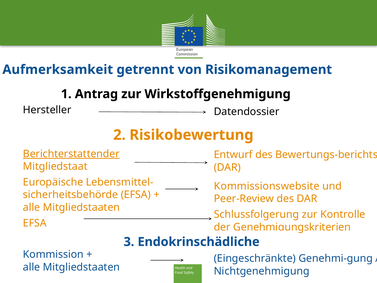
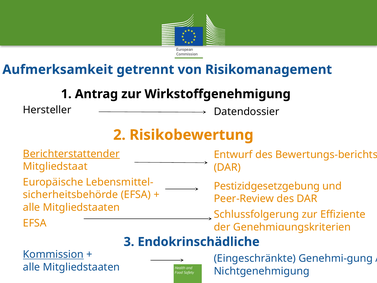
Kommissionswebsite: Kommissionswebsite -> Pestizidgesetzgebung (267, 186)
Kontrolle: Kontrolle -> Effiziente (343, 214)
Kommission underline: none -> present (53, 254)
